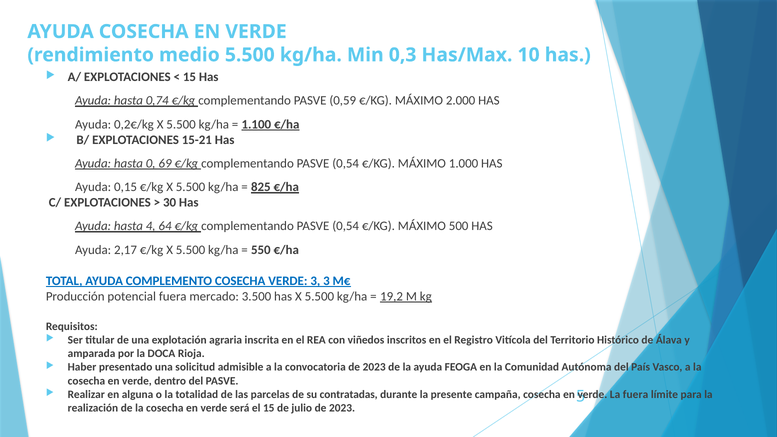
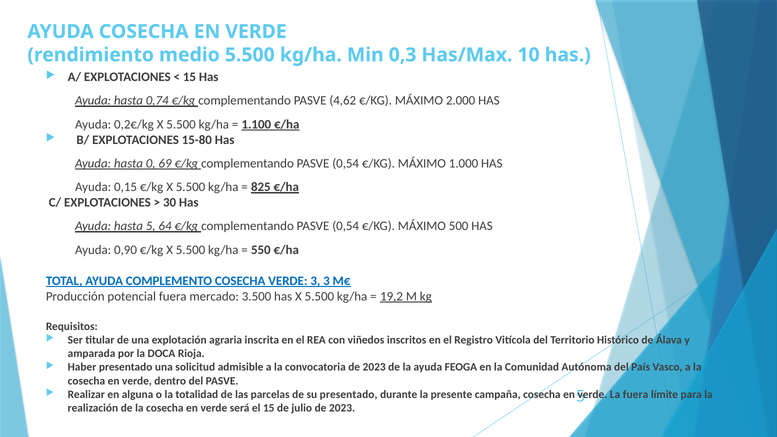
0,59: 0,59 -> 4,62 (343, 101)
15-21: 15-21 -> 15-80 (197, 140)
hasta 4: 4 -> 5 (151, 226)
2,17: 2,17 -> 0,90 (126, 250)
su contratadas: contratadas -> presentado (349, 394)
